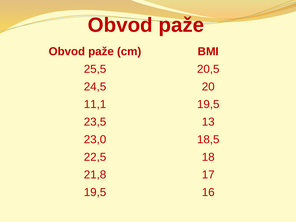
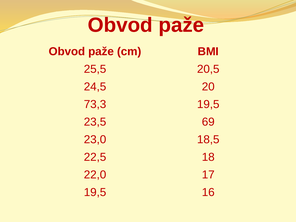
11,1: 11,1 -> 73,3 (95, 104)
13: 13 -> 69 (208, 122)
21,8: 21,8 -> 22,0 (95, 175)
